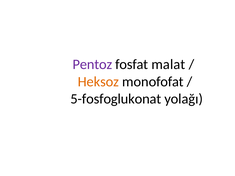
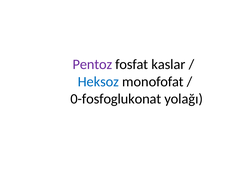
malat: malat -> kaslar (168, 64)
Heksoz colour: orange -> blue (98, 82)
5-fosfoglukonat: 5-fosfoglukonat -> 0-fosfoglukonat (116, 99)
